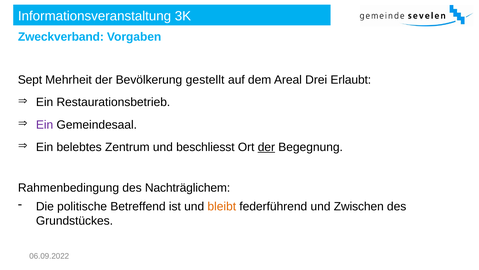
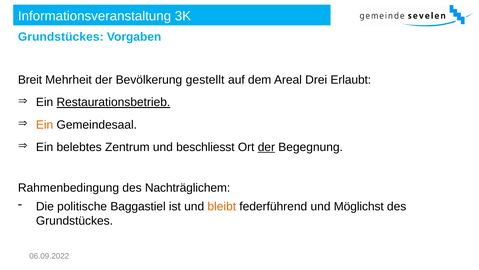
Zweckverband: Zweckverband -> Grundstückes (61, 37)
Sept: Sept -> Breit (30, 80)
Restaurationsbetrieb underline: none -> present (113, 102)
Ein colour: purple -> orange (45, 125)
Betreffend: Betreffend -> Baggastiel (138, 206)
Zwischen: Zwischen -> Möglichst (359, 206)
